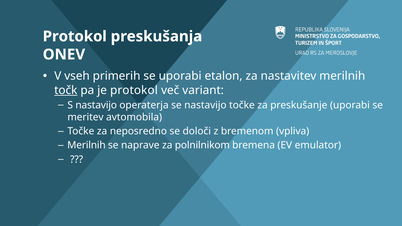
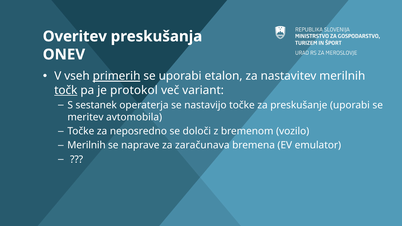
Protokol: Protokol -> Overitev (75, 36)
primerih underline: none -> present (117, 76)
S nastavijo: nastavijo -> sestanek (96, 105)
vpliva: vpliva -> vozilo (293, 131)
polnilnikom: polnilnikom -> zaračunava (202, 145)
